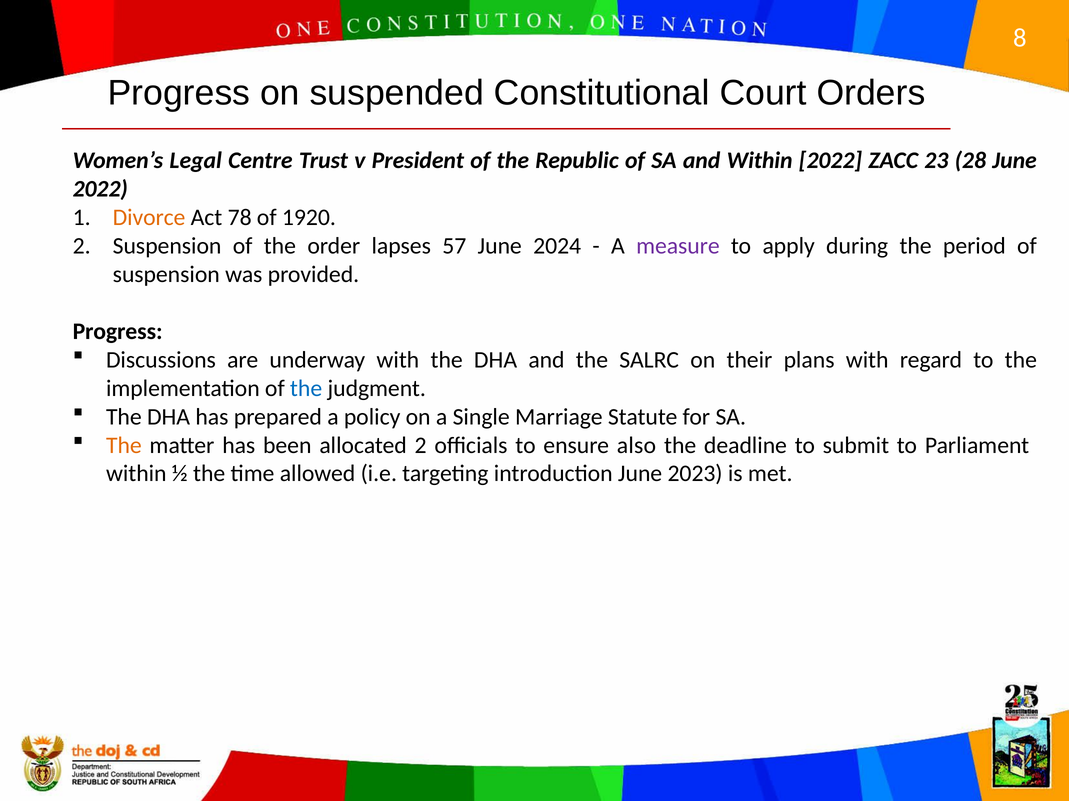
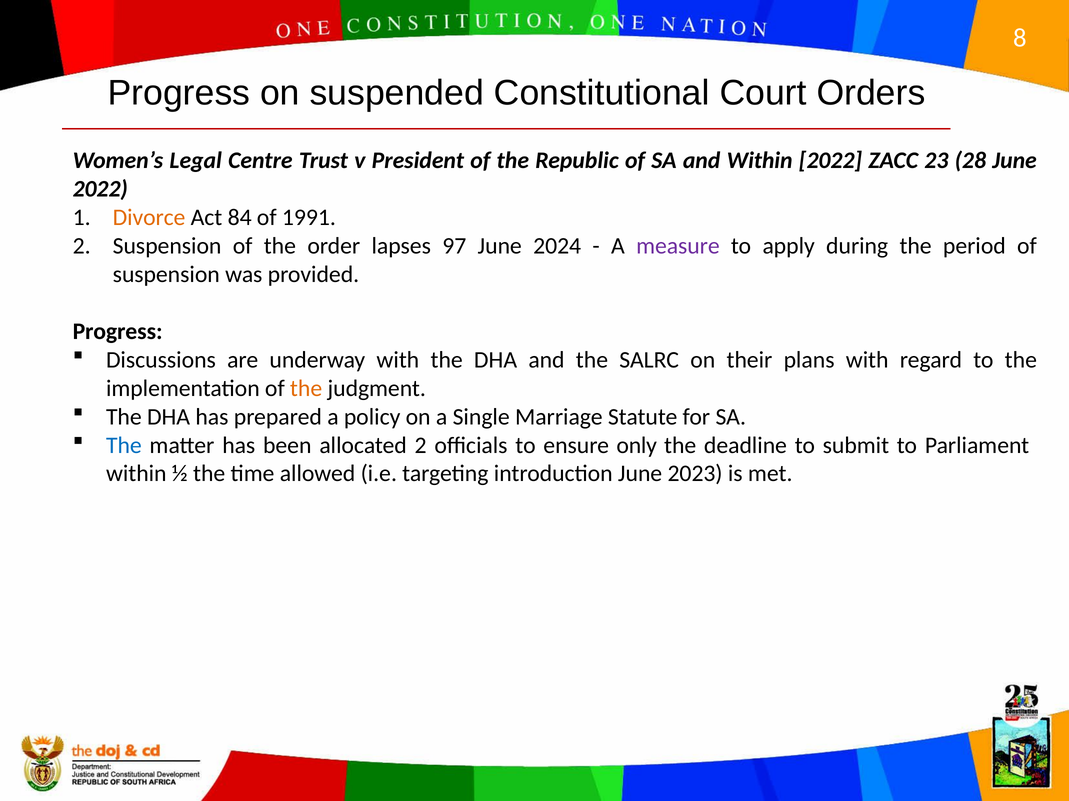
78: 78 -> 84 (240, 218)
1920: 1920 -> 1991 (309, 218)
57: 57 -> 97 (454, 246)
the colour: blue -> orange (306, 389)
The colour: orange -> blue (124, 446)
also: also -> only (637, 446)
